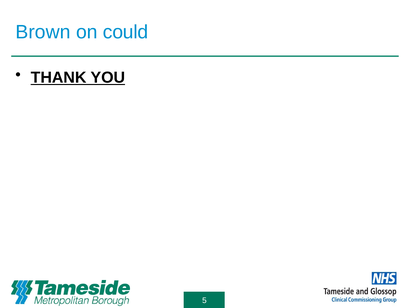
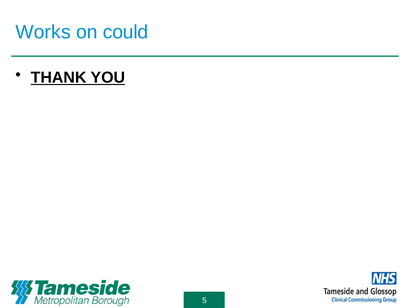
Brown: Brown -> Works (43, 32)
